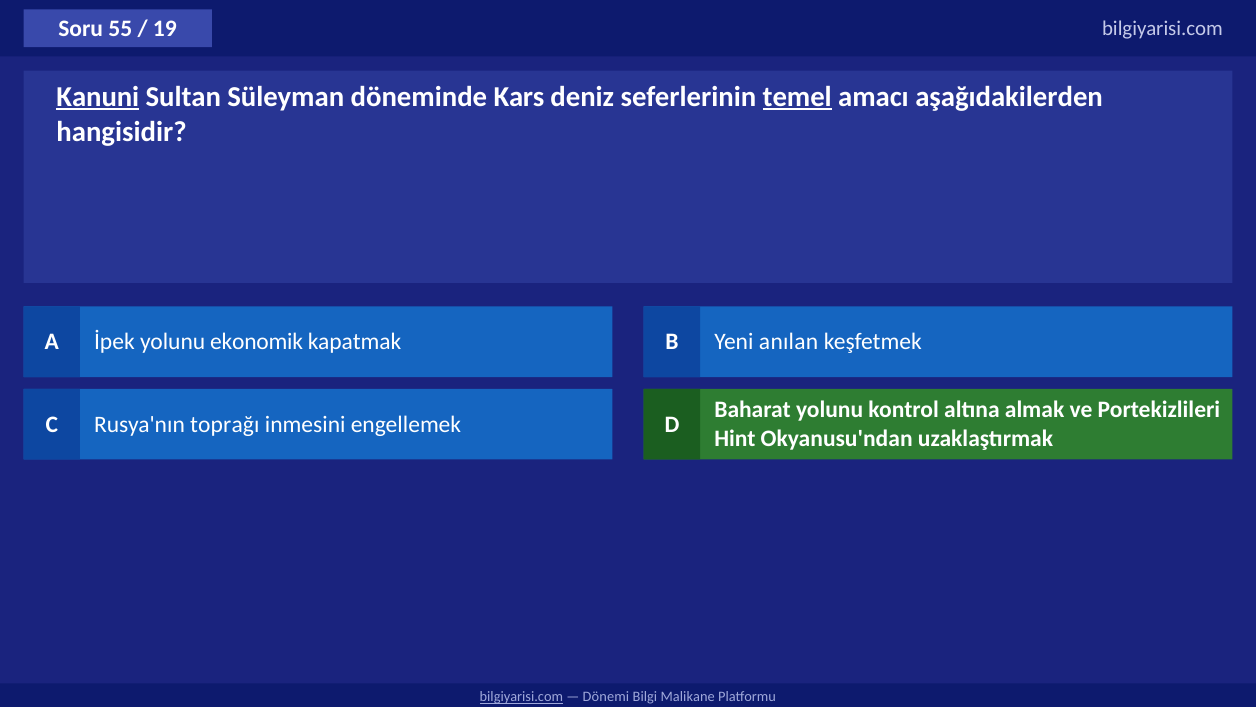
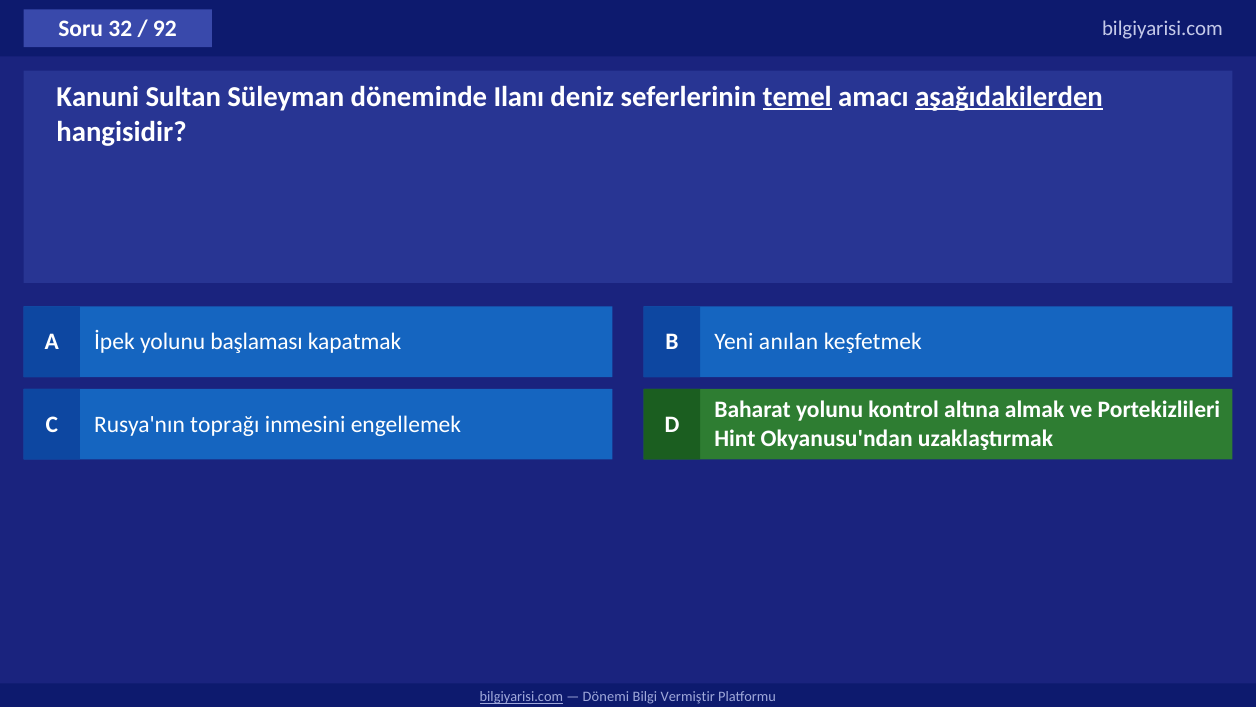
55: 55 -> 32 (120, 29)
19: 19 -> 92 (165, 29)
Kanuni underline: present -> none (98, 97)
Kars: Kars -> Ilanı (519, 97)
aşağıdakilerden underline: none -> present (1009, 97)
ekonomik: ekonomik -> başlaması (257, 342)
Malikane: Malikane -> Vermiştir (688, 697)
